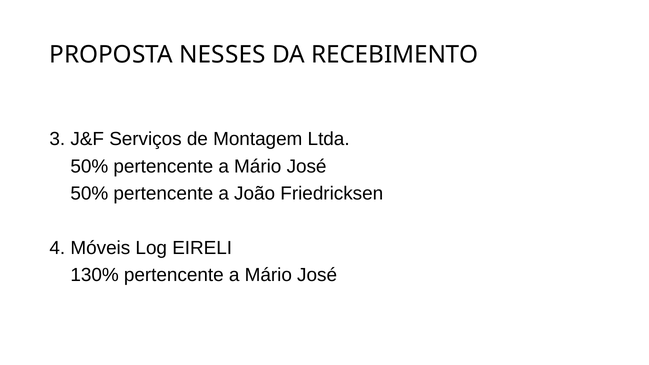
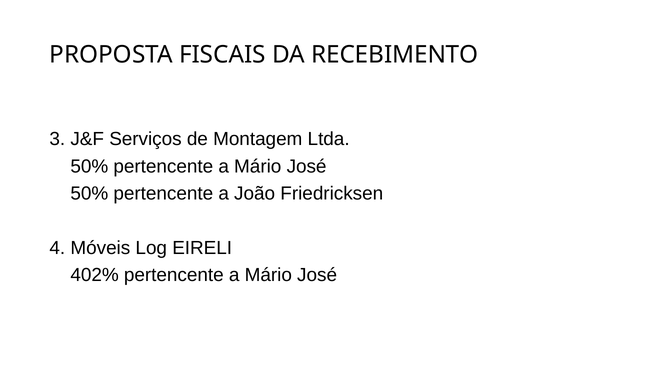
NESSES: NESSES -> FISCAIS (222, 55)
130%: 130% -> 402% (95, 275)
